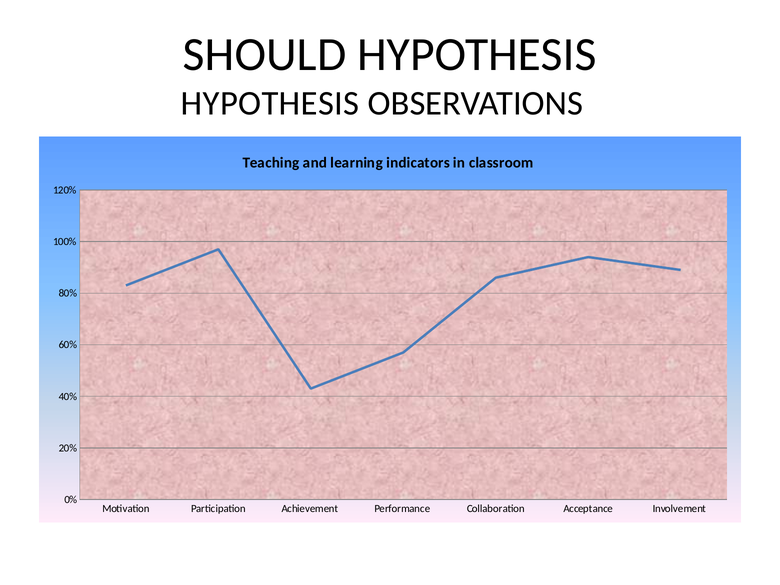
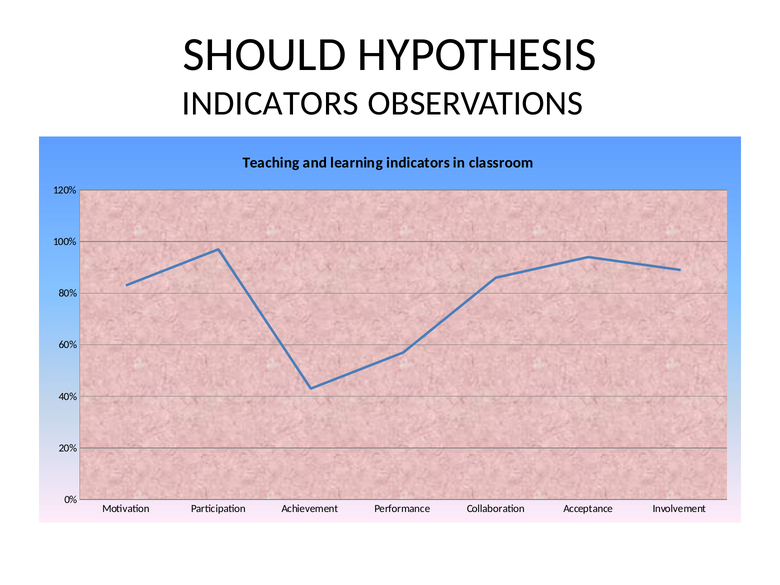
HYPOTHESIS: HYPOTHESIS -> INDICATORS (270, 103)
